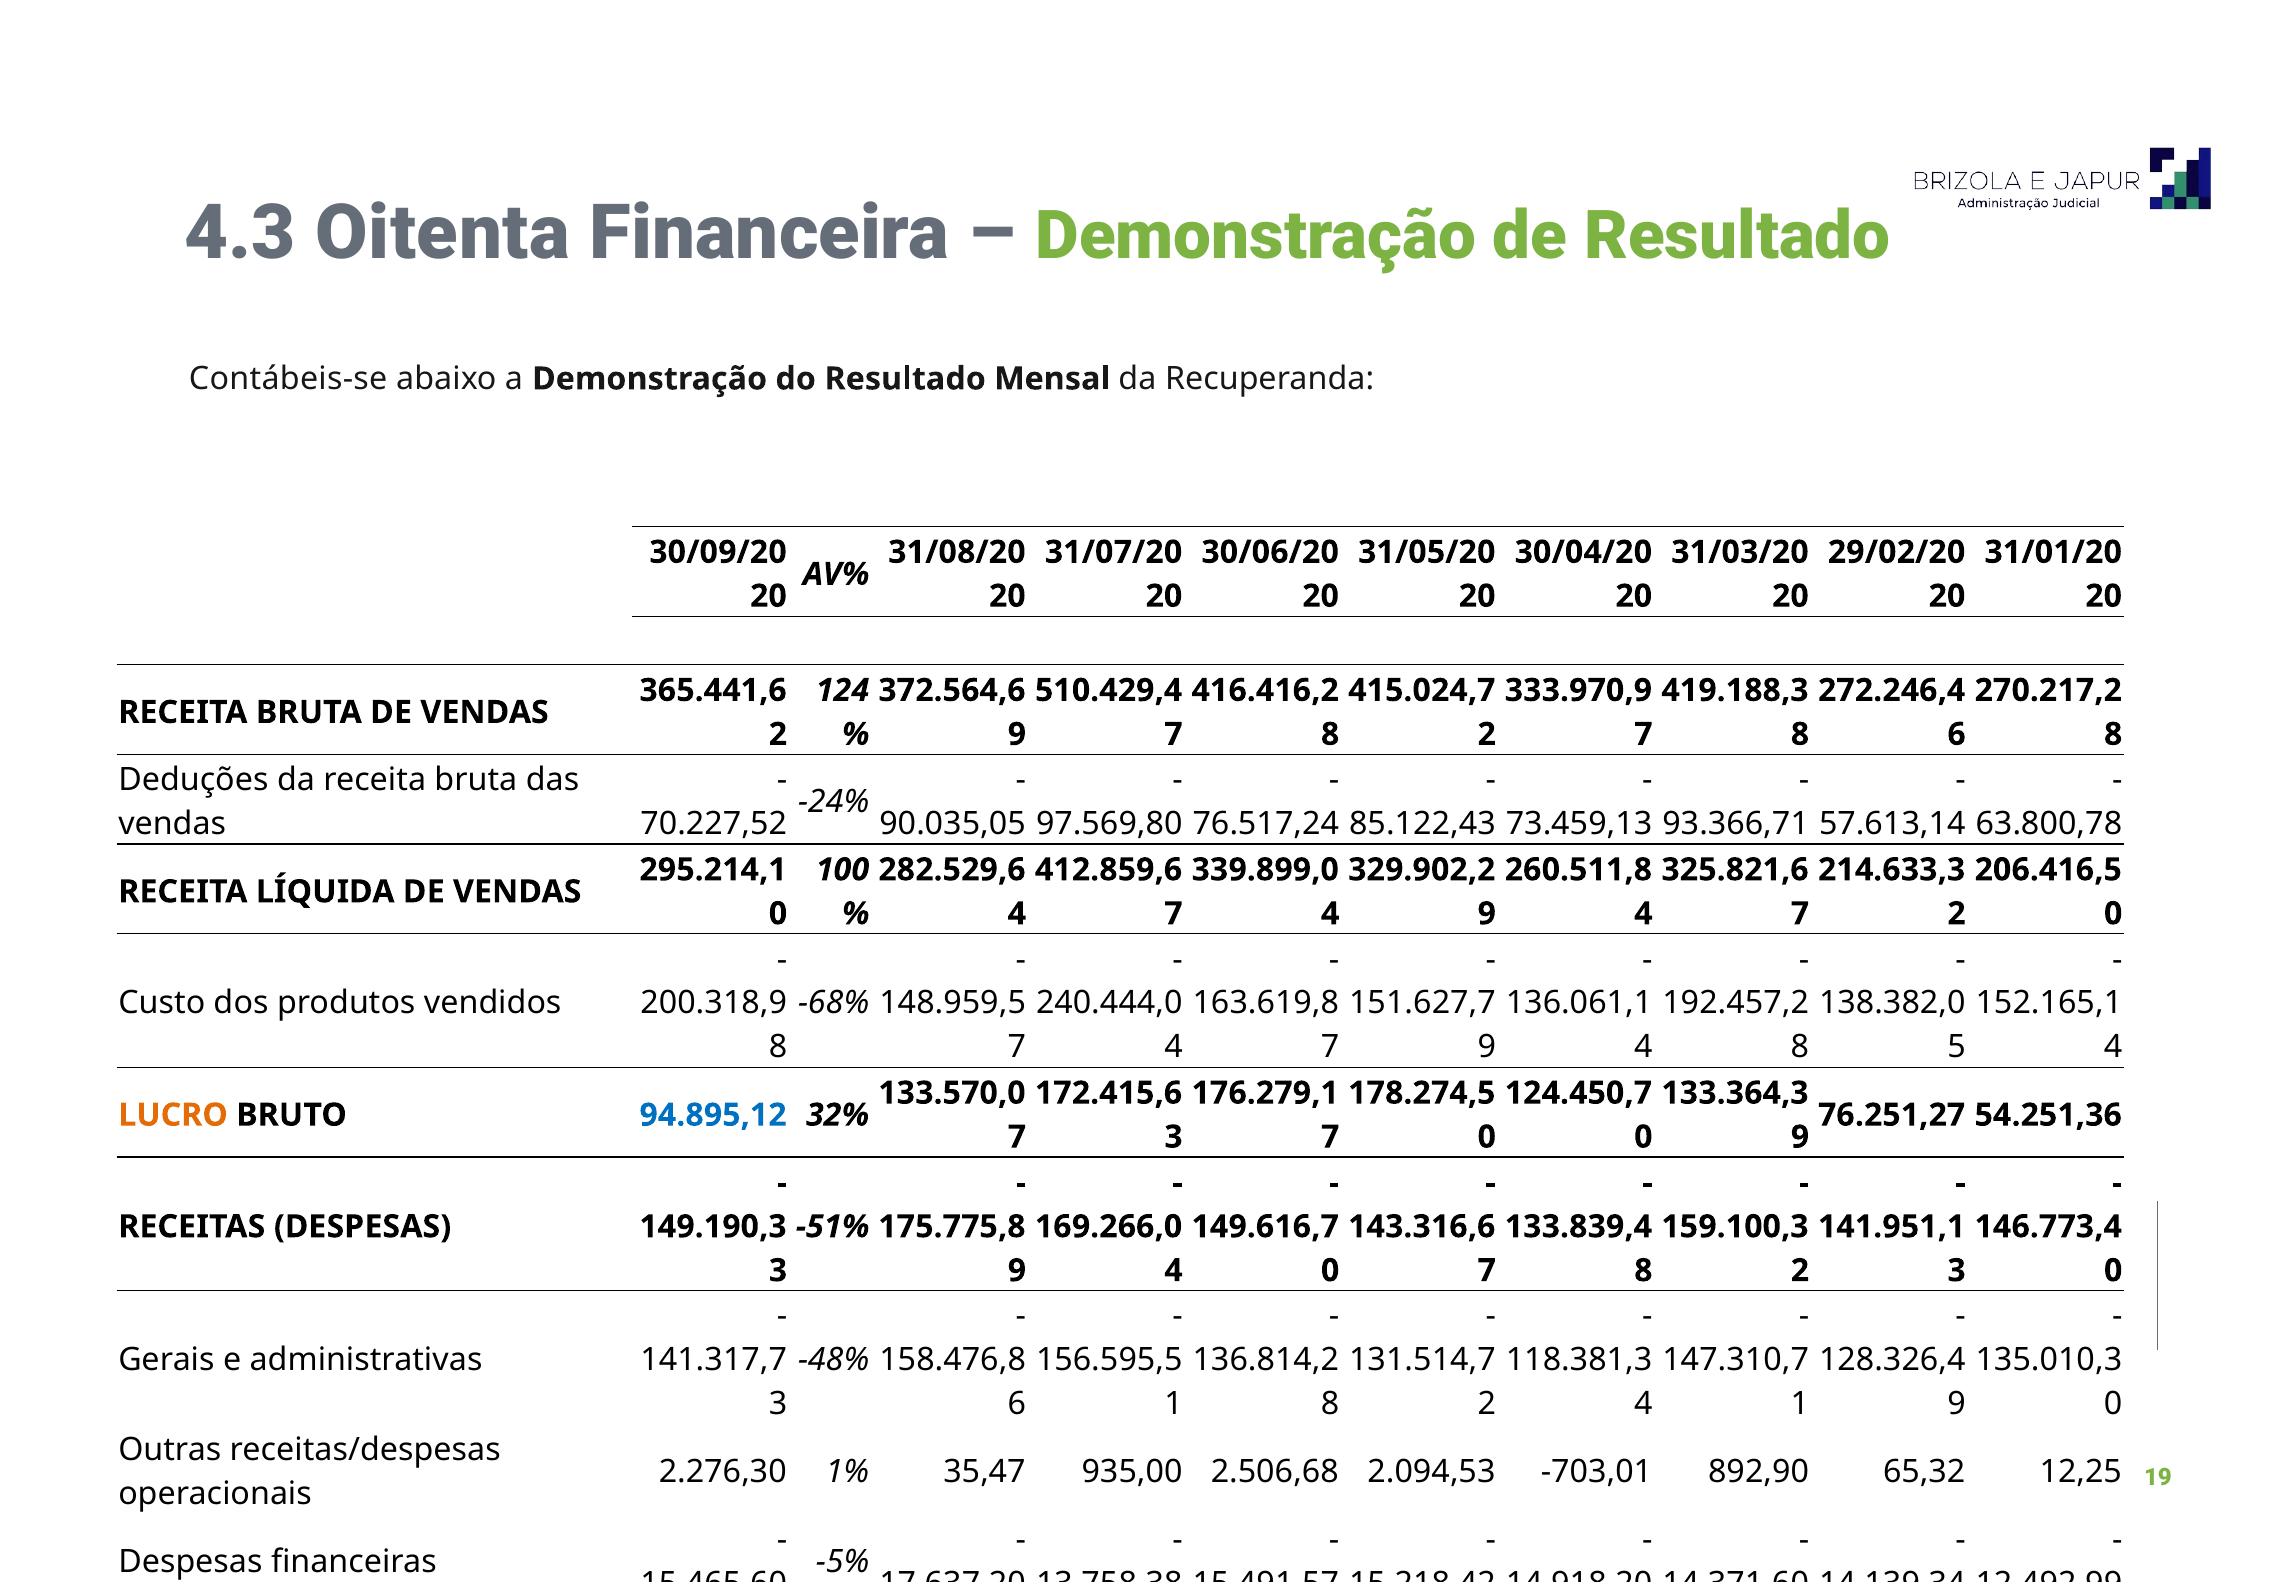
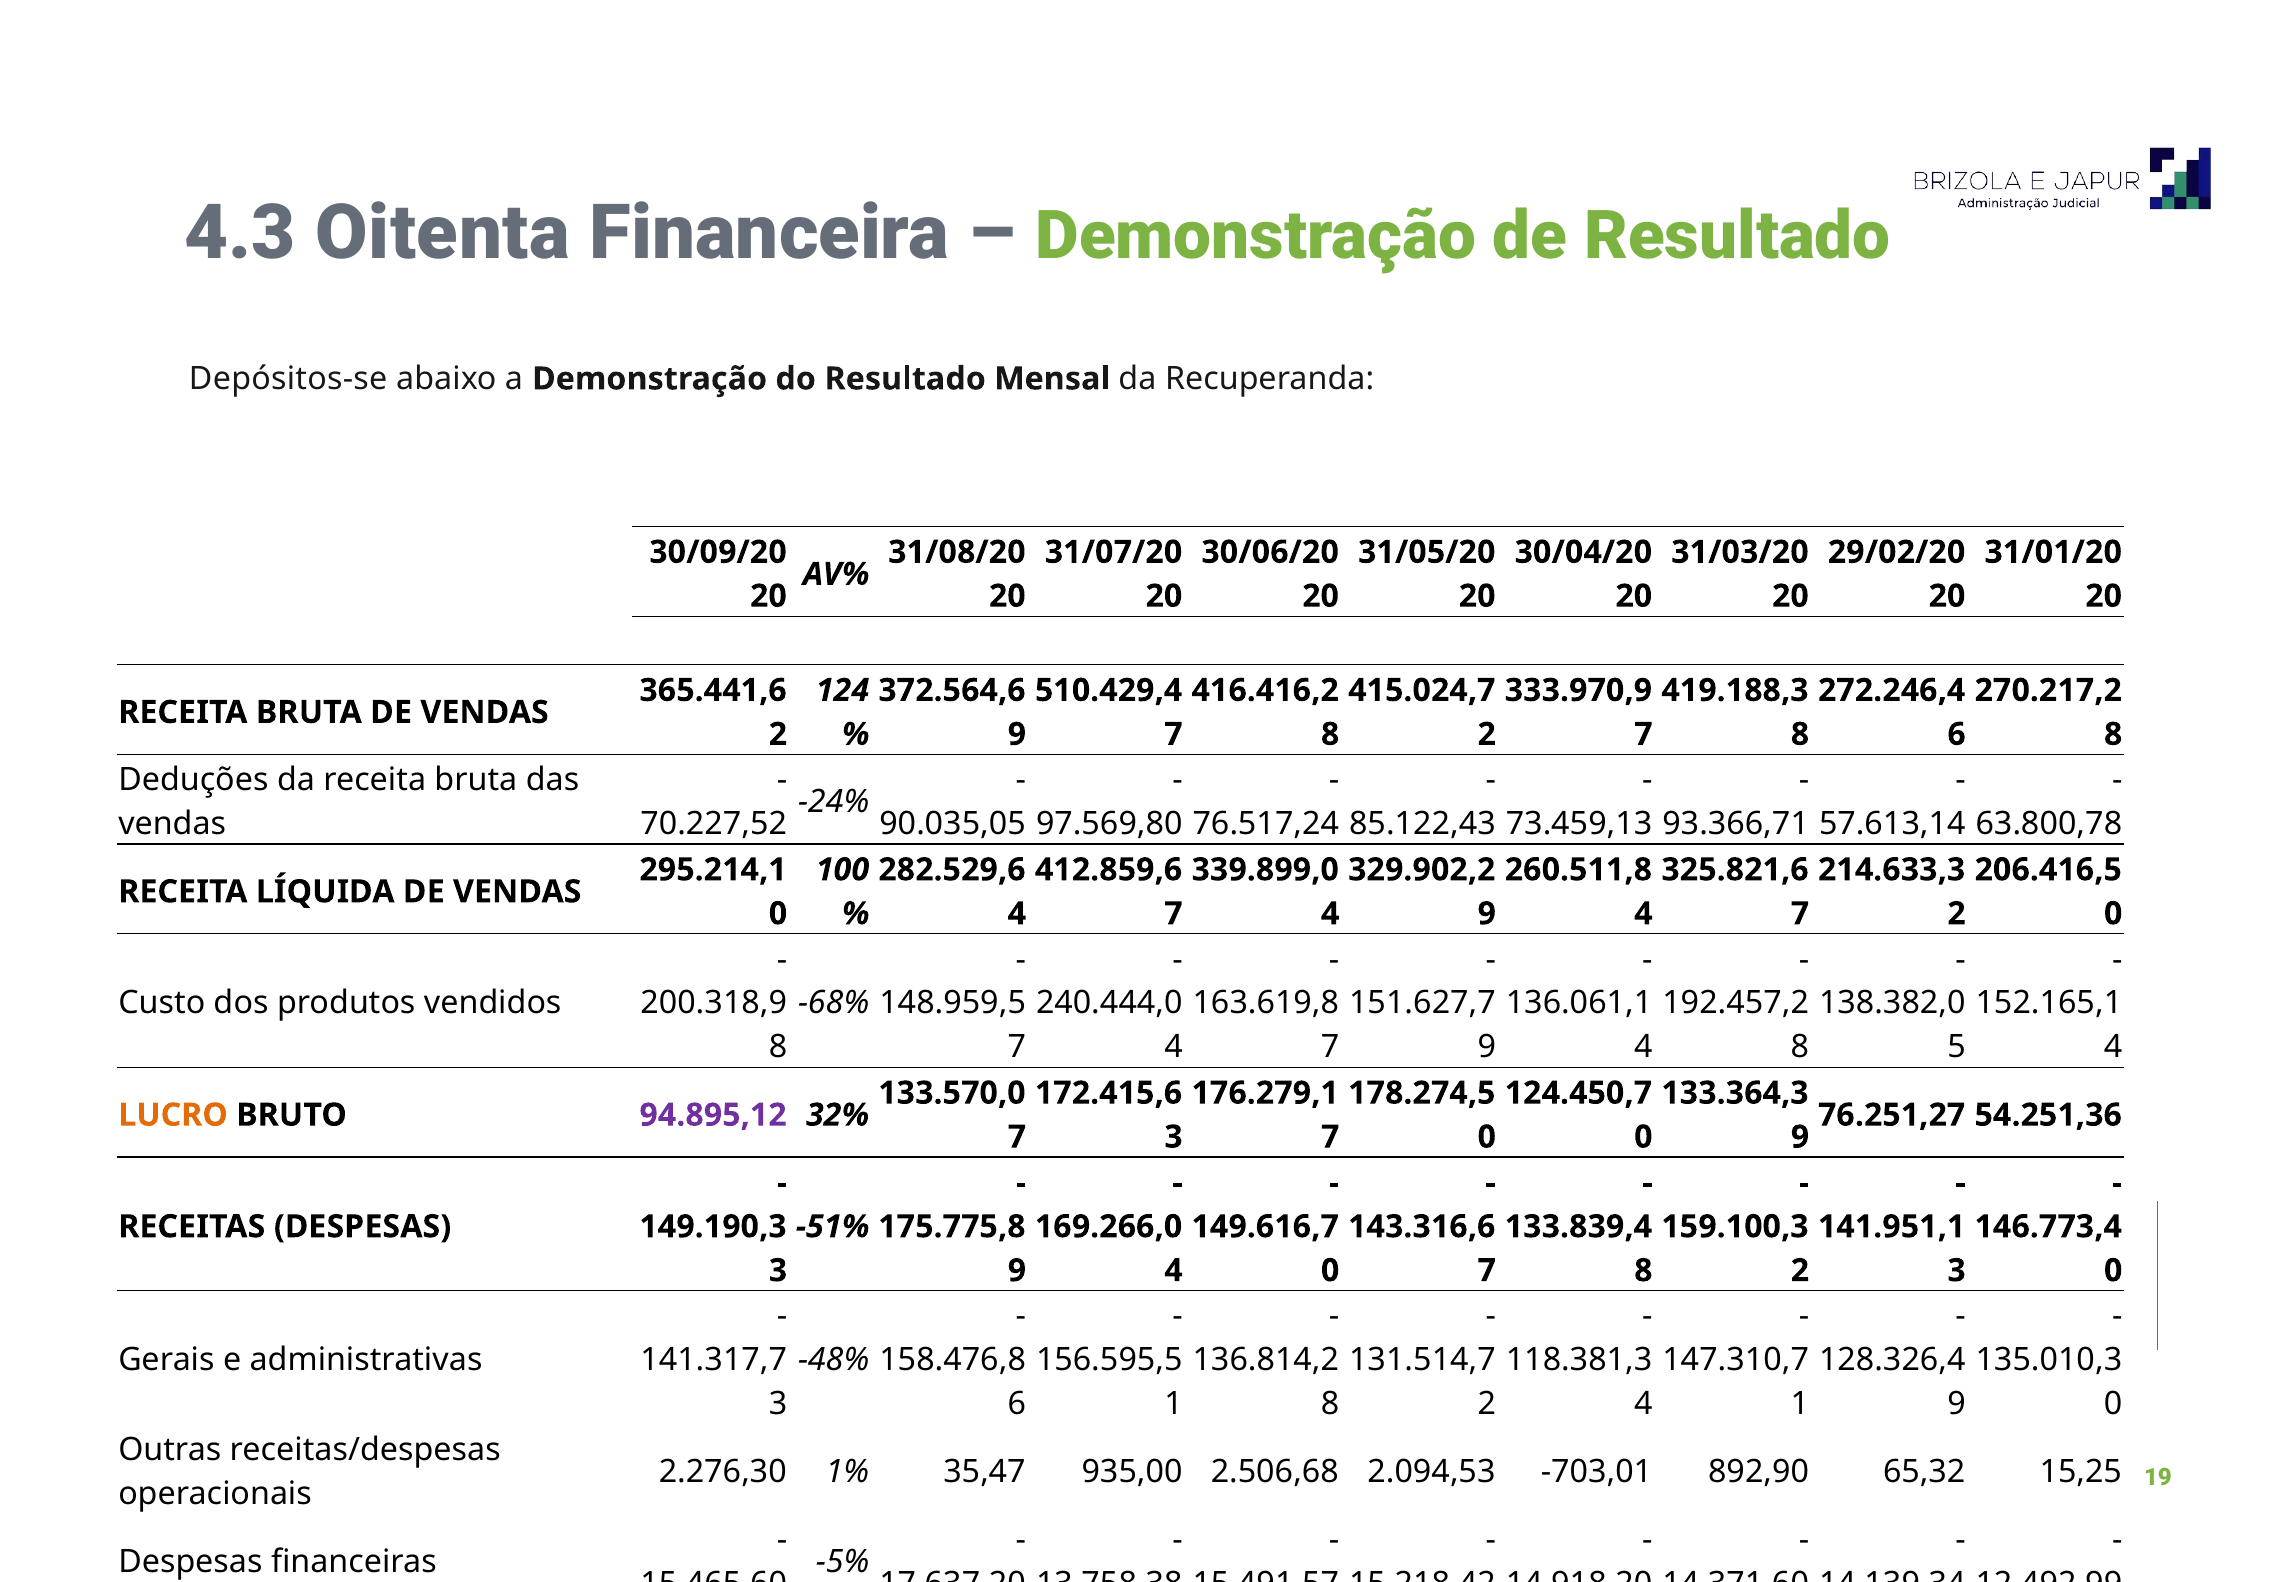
Contábeis-se: Contábeis-se -> Depósitos-se (288, 379)
94.895,12 colour: blue -> purple (713, 1115)
12,25: 12,25 -> 15,25 (2081, 1472)
